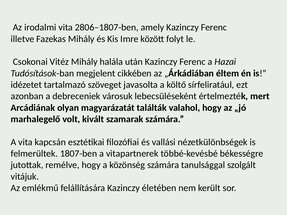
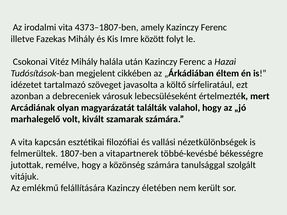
2806–1807-ben: 2806–1807-ben -> 4373–1807-ben (107, 27)
